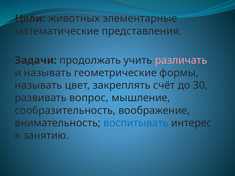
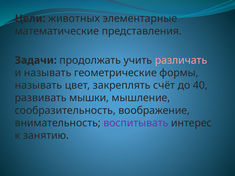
30: 30 -> 40 (200, 85)
вопрос: вопрос -> мышки (89, 98)
воспитывать colour: blue -> purple (136, 123)
